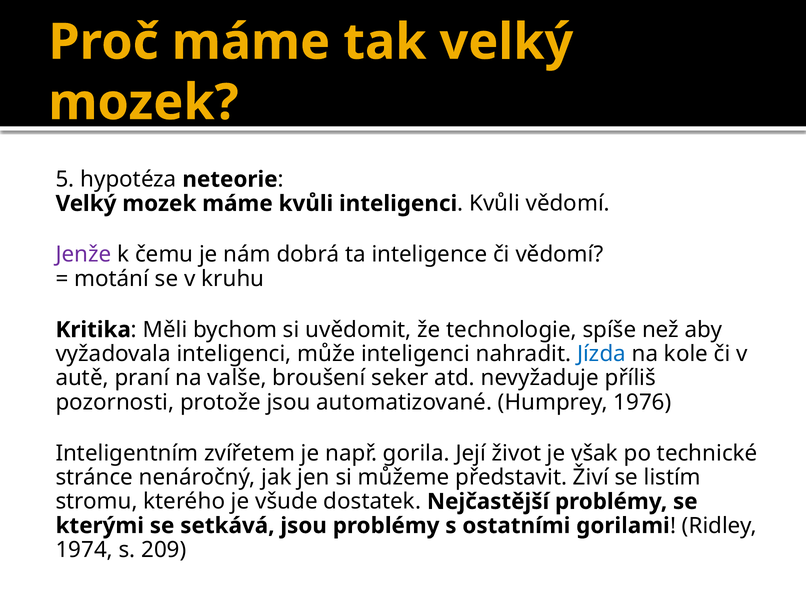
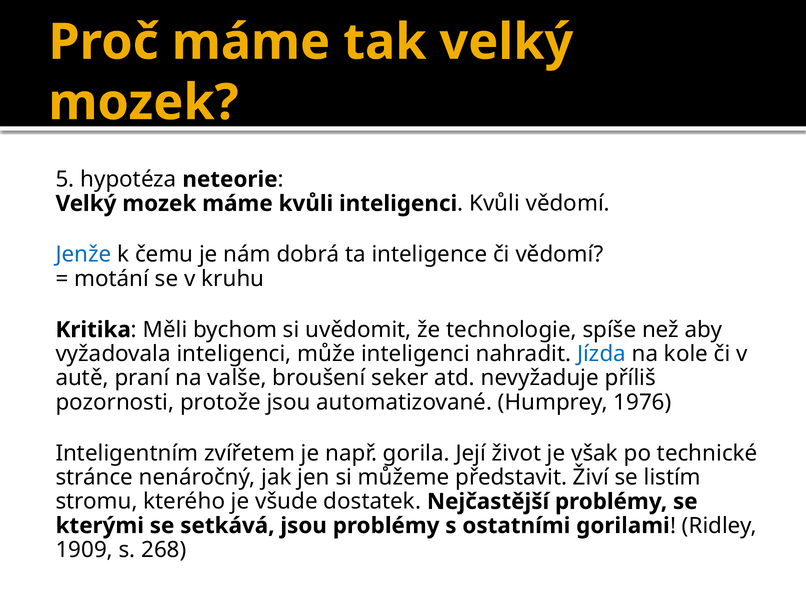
Jenže colour: purple -> blue (83, 255)
1974: 1974 -> 1909 (84, 550)
209: 209 -> 268 (164, 550)
